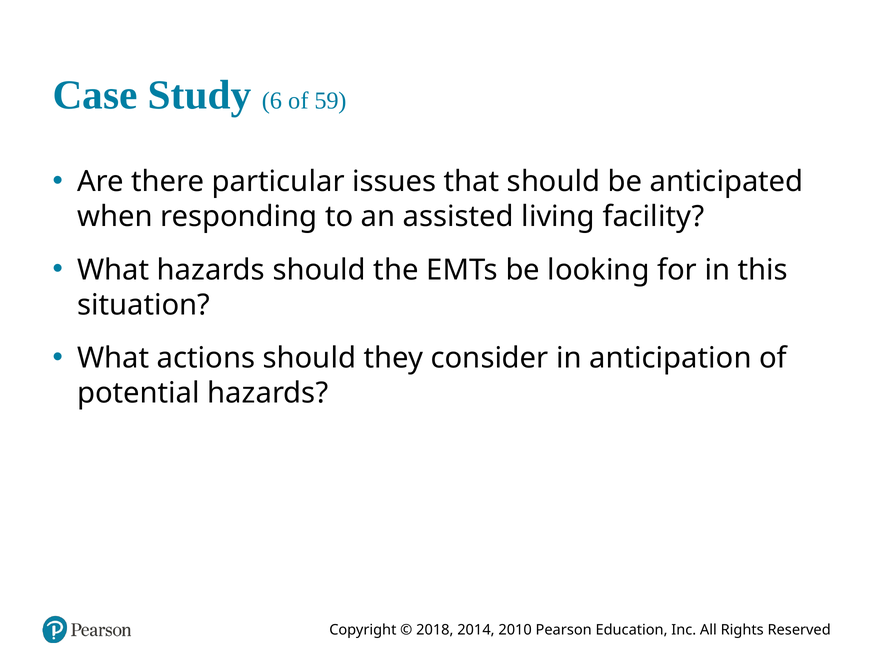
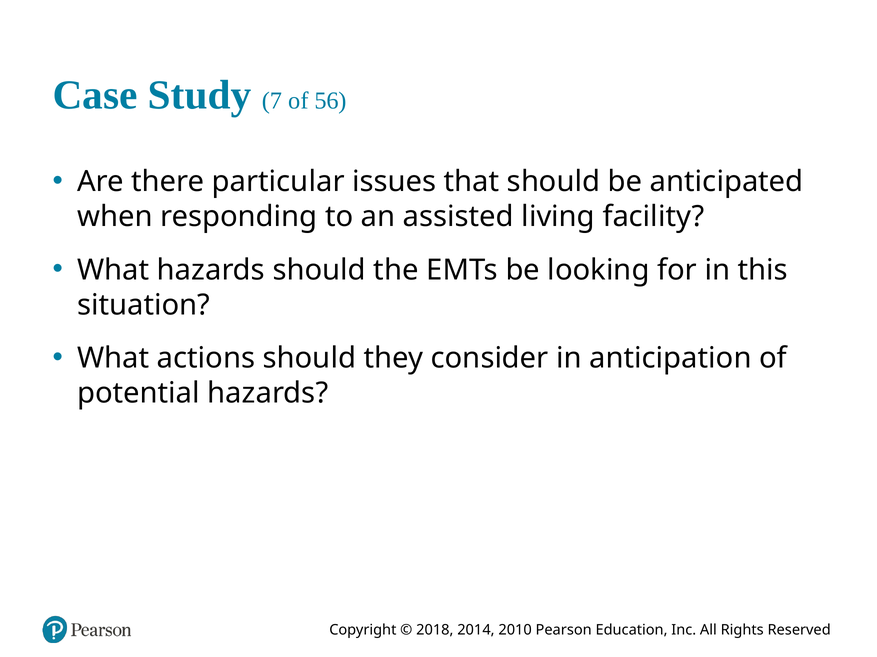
6: 6 -> 7 (272, 101)
59: 59 -> 56 (330, 101)
